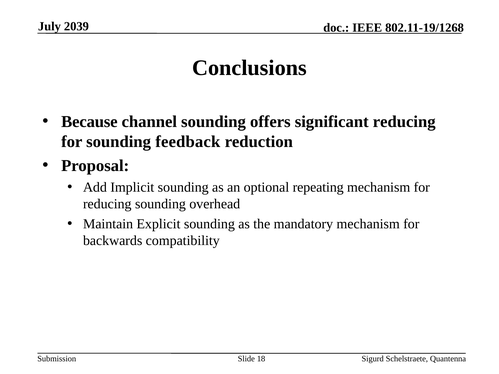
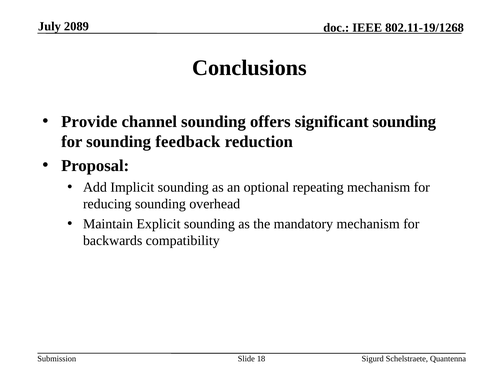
2039: 2039 -> 2089 (76, 26)
Because: Because -> Provide (89, 122)
significant reducing: reducing -> sounding (404, 122)
